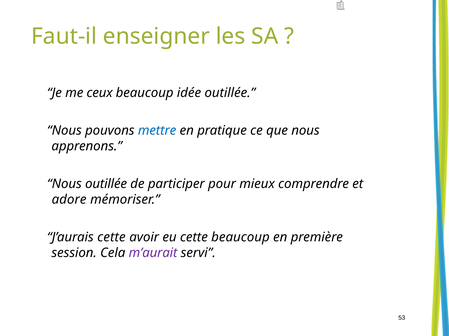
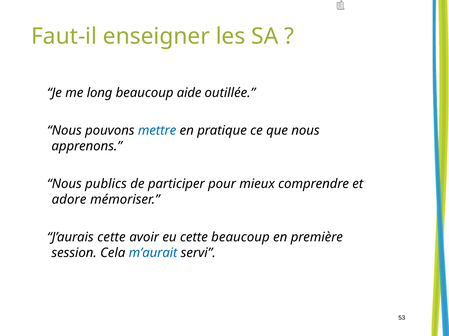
ceux: ceux -> long (100, 93)
idée: idée -> aide (189, 93)
Nous outillée: outillée -> publics (106, 184)
m’aurait colour: purple -> blue (153, 253)
